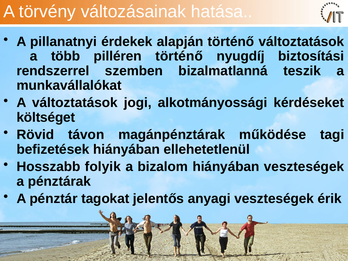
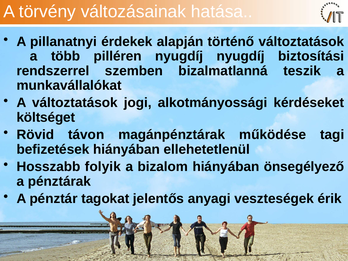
pilléren történő: történő -> nyugdíj (179, 56)
hiányában veszteségek: veszteségek -> önsegélyező (304, 167)
